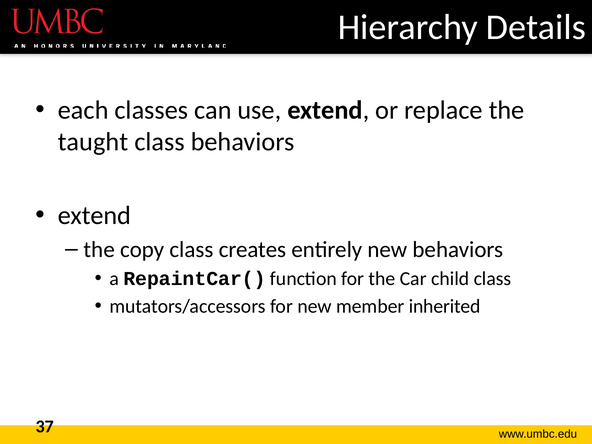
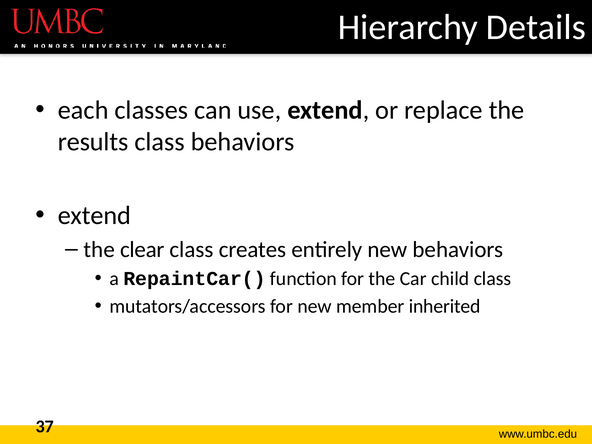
taught: taught -> results (93, 142)
copy: copy -> clear (142, 249)
